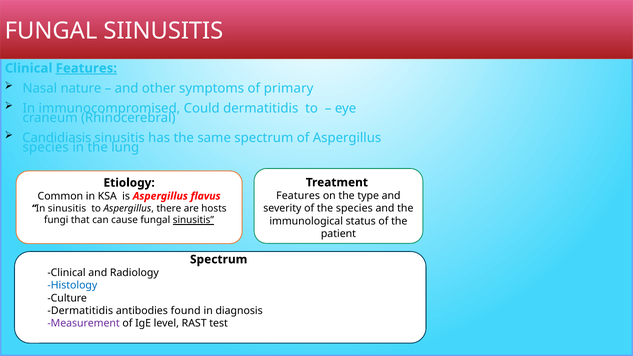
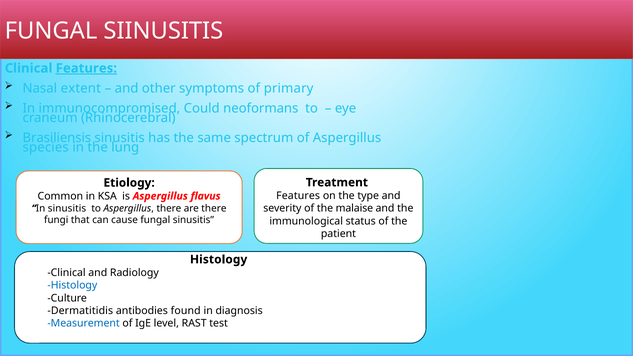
nature: nature -> extent (81, 88)
Could dermatitidis: dermatitidis -> neoformans (261, 108)
Candidiasis: Candidiasis -> Brasiliensis (57, 138)
the species: species -> malaise (354, 208)
are hosts: hosts -> there (214, 208)
sinusitis underline: present -> none (193, 220)
Spectrum: Spectrum -> Histology (219, 259)
Measurement colour: purple -> blue (84, 323)
